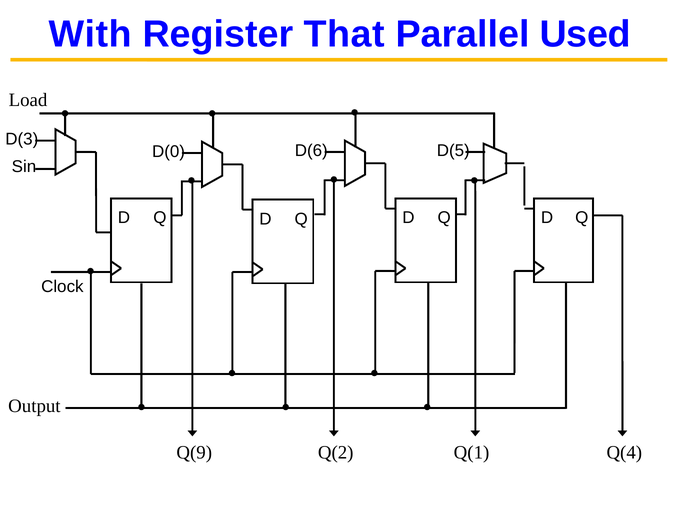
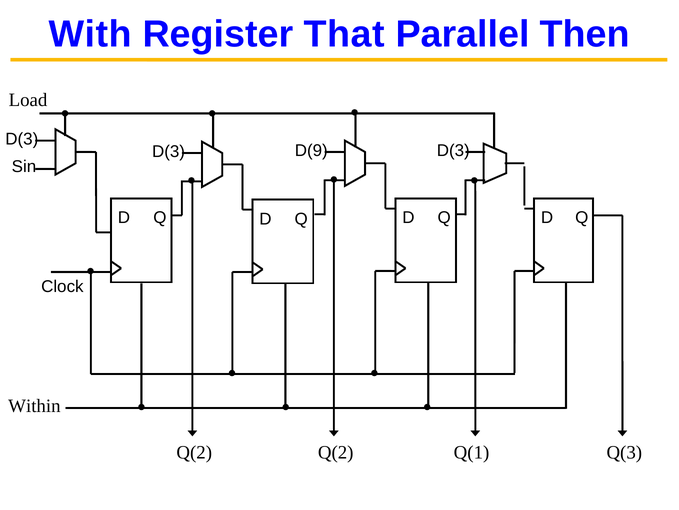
Used: Used -> Then (585, 34)
D(6: D(6 -> D(9 (311, 150)
D(5: D(5 -> D(3 (453, 150)
D(0: D(0 -> D(3 (168, 152)
Output: Output -> Within (34, 405)
Q(9: Q(9 -> Q(2 (194, 452)
Q(4: Q(4 -> Q(3 (624, 452)
